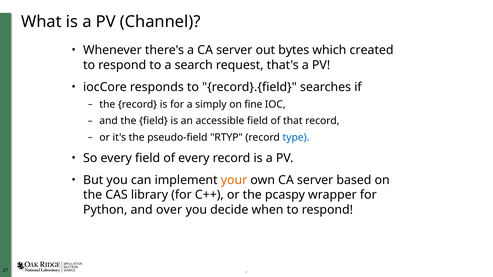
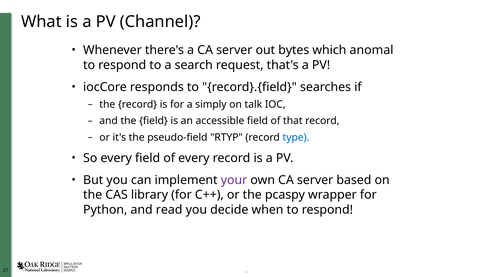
created: created -> anomal (372, 50)
fine: fine -> talk (253, 105)
your colour: orange -> purple (234, 180)
over: over -> read (169, 210)
